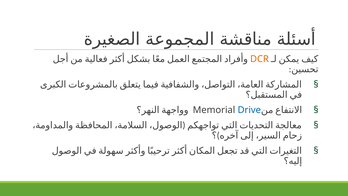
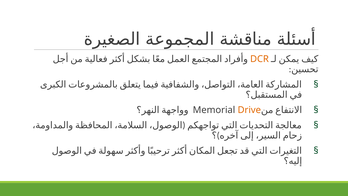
Drive colour: blue -> orange (249, 110)
